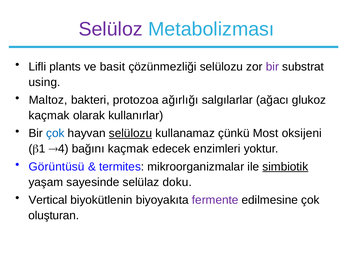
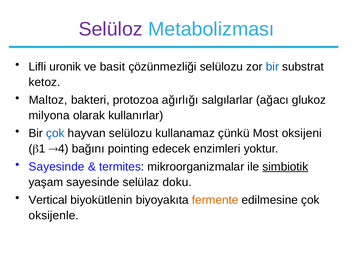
plants: plants -> uronik (65, 67)
bir colour: purple -> blue (272, 67)
using: using -> ketoz (45, 82)
kaçmak: kaçmak -> milyona (49, 116)
selülozu underline: present -> none (131, 134)
bağını kaçmak: kaçmak -> pointing (128, 149)
Görüntüsü: Görüntüsü -> Sayesinde (57, 167)
fermente colour: purple -> orange (215, 201)
oluşturan: oluşturan -> oksijenle (54, 216)
